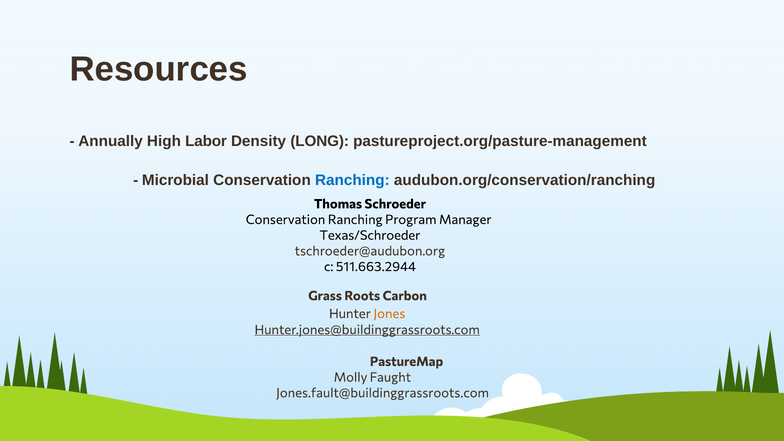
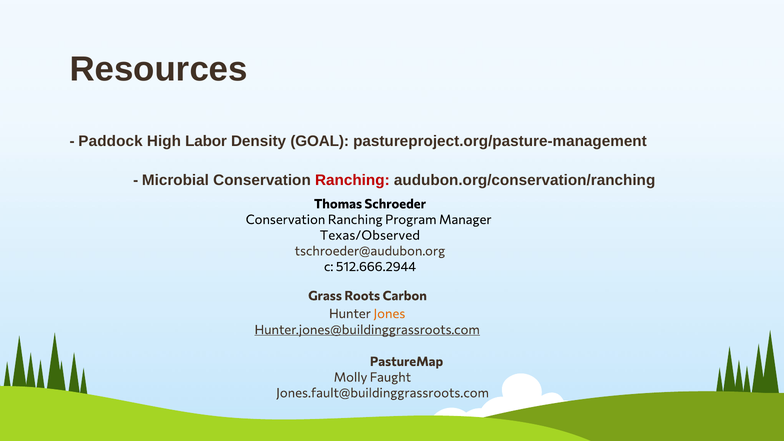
Annually: Annually -> Paddock (111, 141)
LONG: LONG -> GOAL (320, 141)
Ranching colour: blue -> red (352, 180)
Texas/Schroeder: Texas/Schroeder -> Texas/Observed (370, 235)
511.663.2944: 511.663.2944 -> 512.666.2944 (376, 267)
